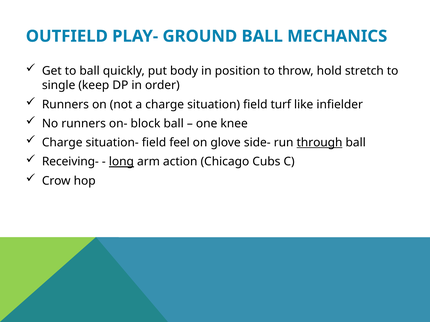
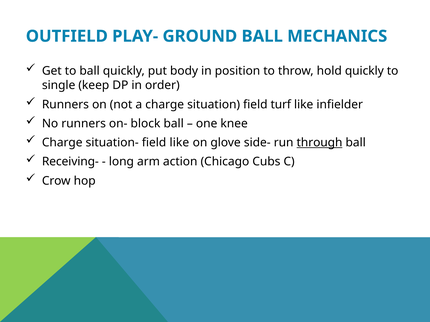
hold stretch: stretch -> quickly (364, 71)
field feel: feel -> like (179, 143)
long underline: present -> none (121, 162)
